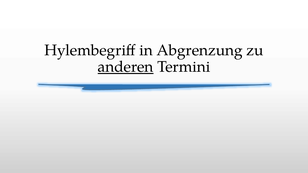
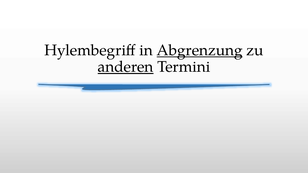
Abgrenzung underline: none -> present (200, 50)
